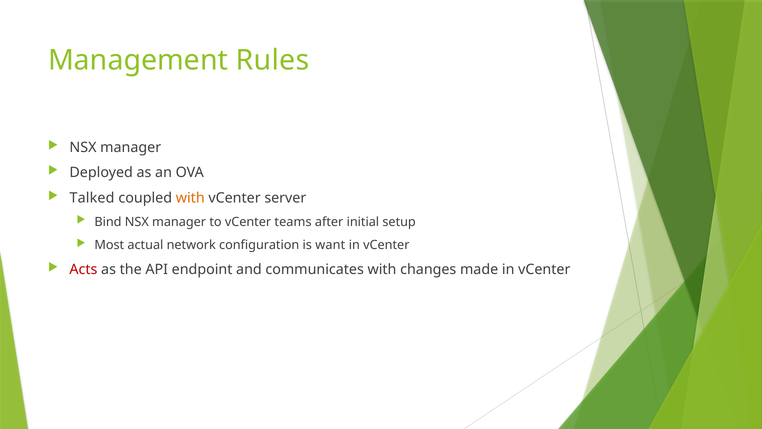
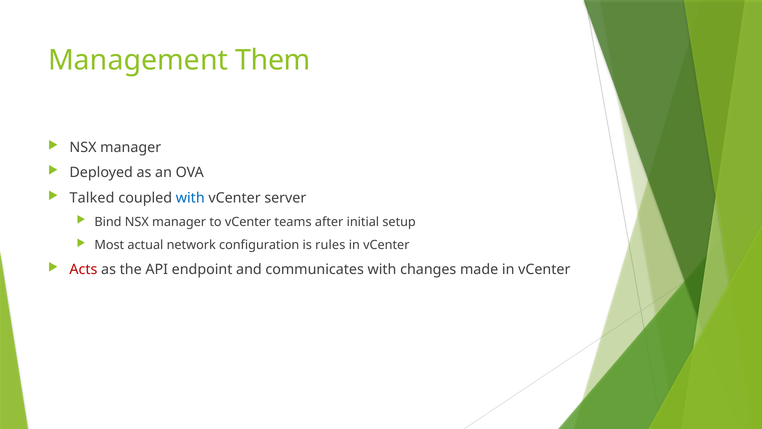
Rules: Rules -> Them (273, 60)
with colour: orange -> blue (190, 198)
want: want -> rules (330, 245)
